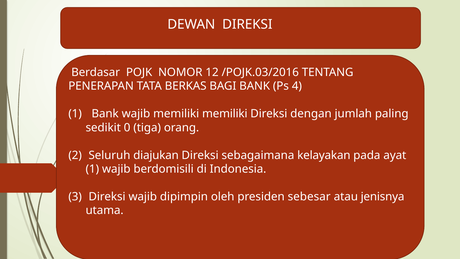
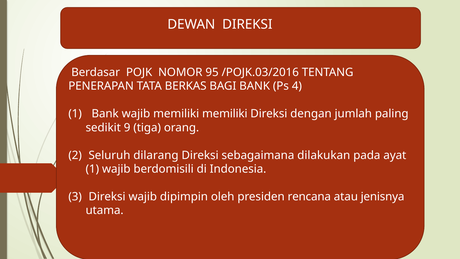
12: 12 -> 95 (212, 72)
0: 0 -> 9 (127, 128)
diajukan: diajukan -> dilarang (156, 155)
kelayakan: kelayakan -> dilakukan (324, 155)
sebesar: sebesar -> rencana (309, 197)
